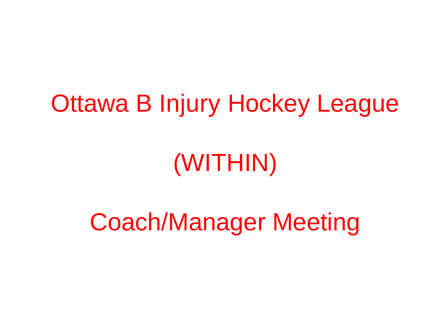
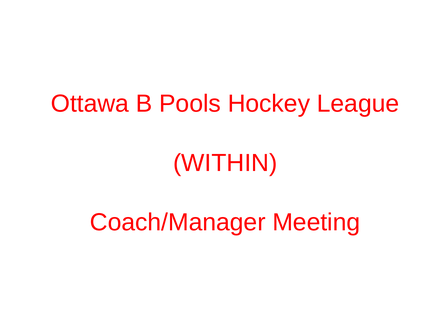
Injury: Injury -> Pools (190, 103)
